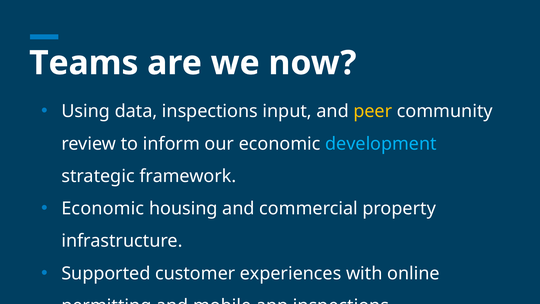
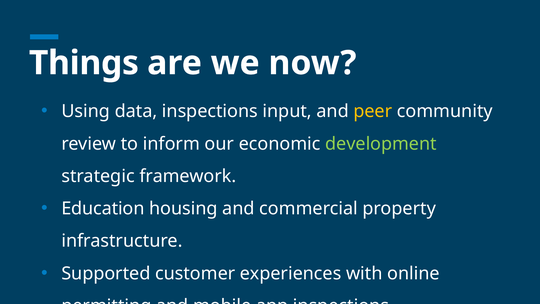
Teams: Teams -> Things (84, 63)
development colour: light blue -> light green (381, 144)
Economic: Economic -> Education (103, 208)
